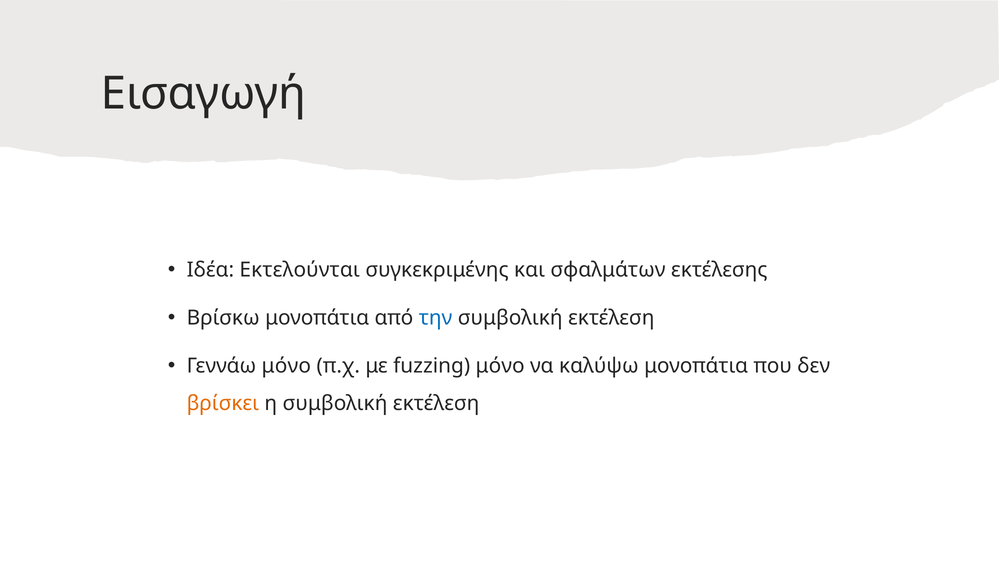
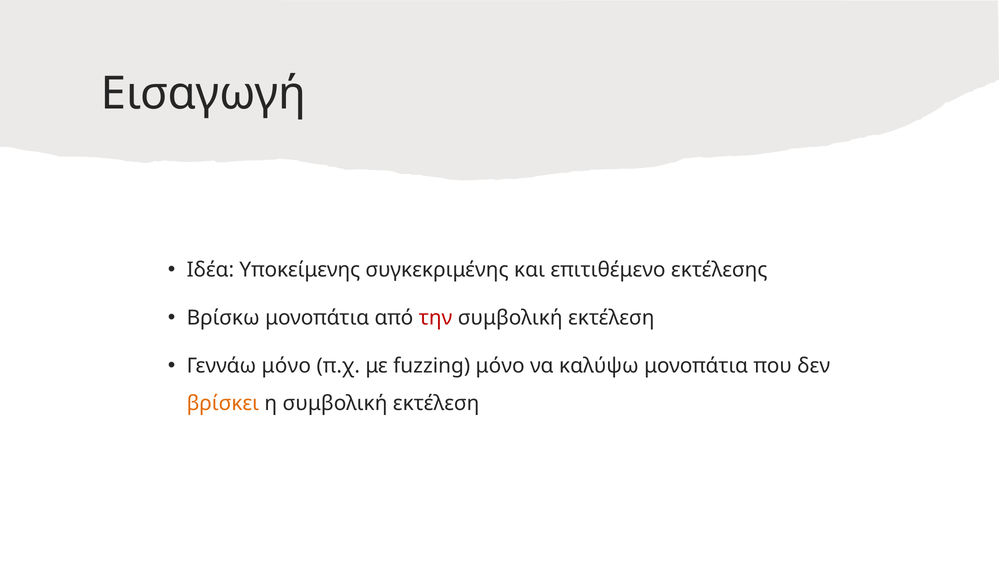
Εκτελούνται: Εκτελούνται -> Υποκείμενης (300, 270)
σφαλμάτων: σφαλμάτων -> επιτιθέμενο (608, 270)
την colour: blue -> red (436, 318)
